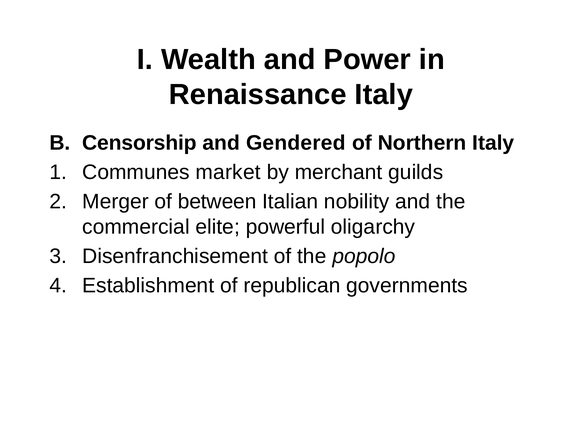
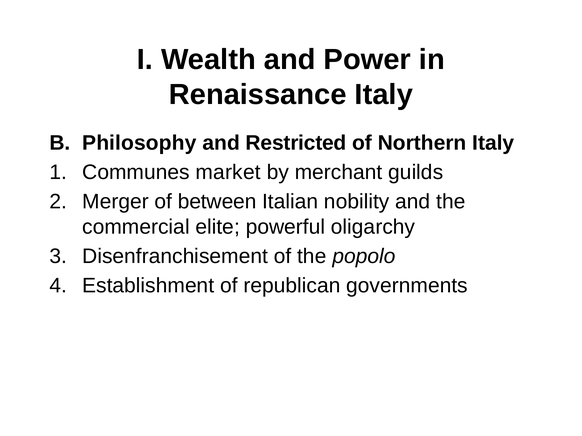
Censorship: Censorship -> Philosophy (139, 143)
Gendered: Gendered -> Restricted (296, 143)
